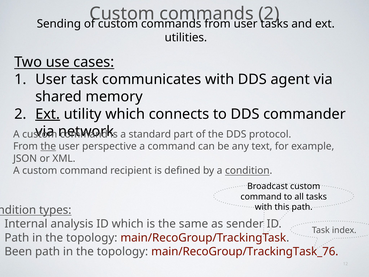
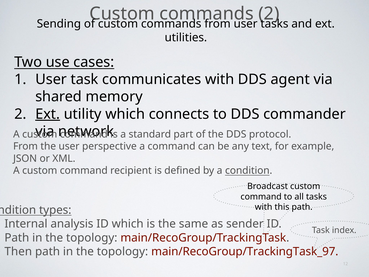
the underline: present -> none (48, 146)
Been: Been -> Then (18, 251)
main/RecoGroup/TrackingTask_76: main/RecoGroup/TrackingTask_76 -> main/RecoGroup/TrackingTask_97 (245, 251)
